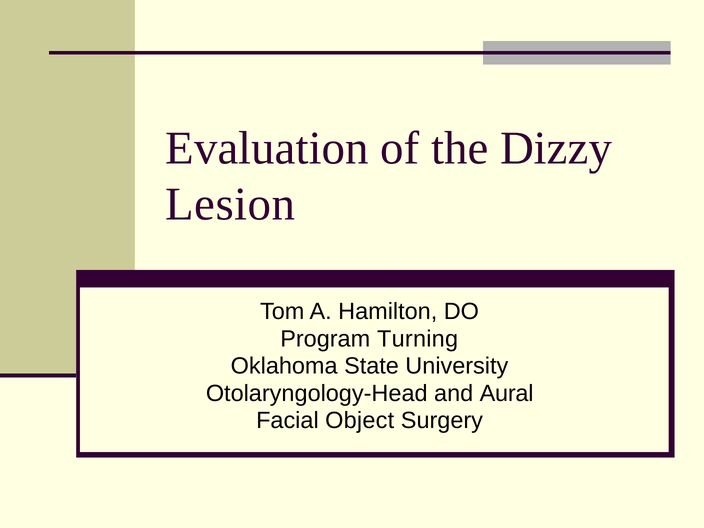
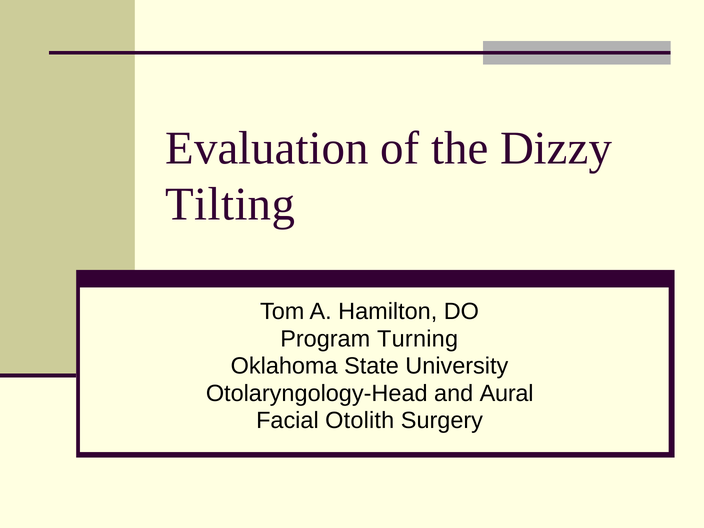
Lesion: Lesion -> Tilting (230, 204)
Object: Object -> Otolith (360, 421)
